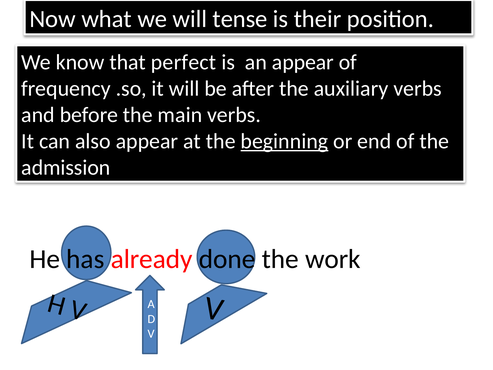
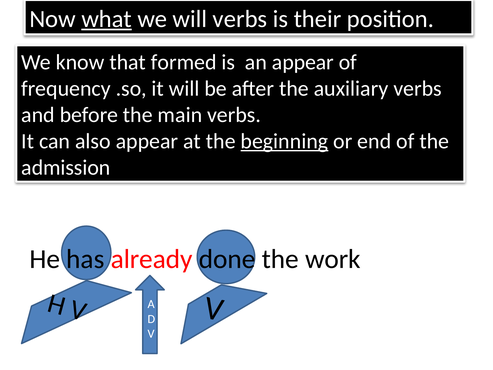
what underline: none -> present (107, 19)
will tense: tense -> verbs (240, 19)
perfect: perfect -> formed (184, 62)
